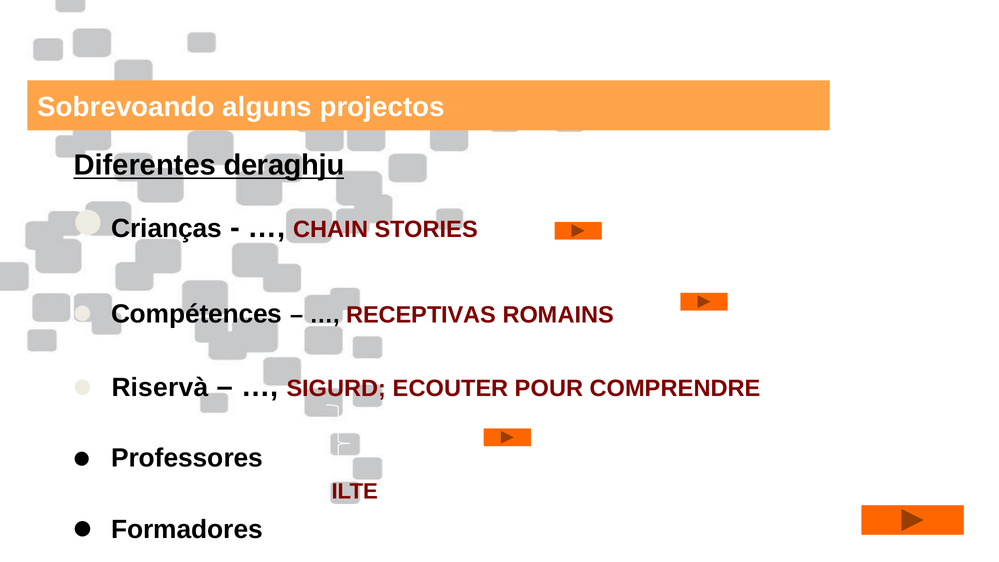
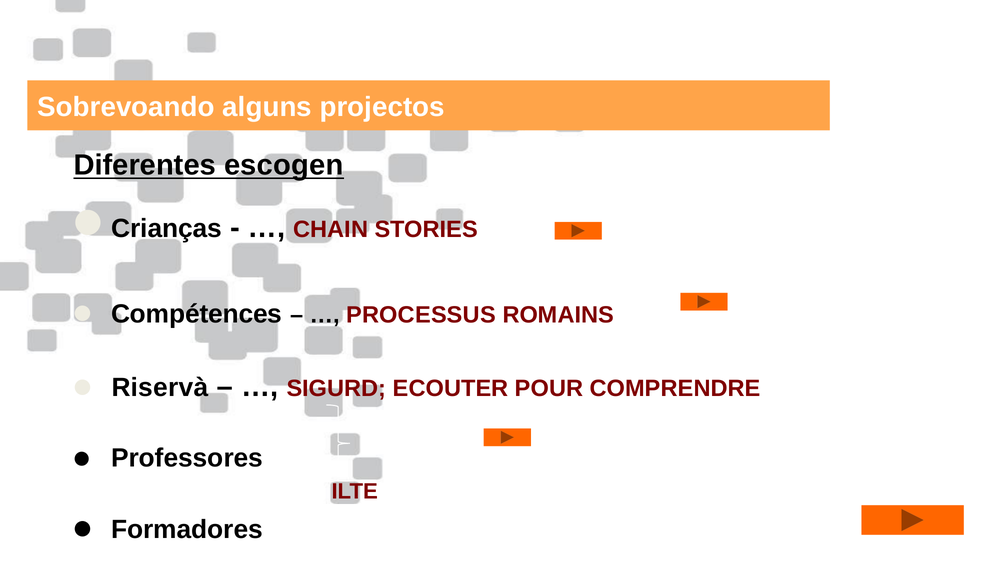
deraghju: deraghju -> escogen (284, 165)
RECEPTIVAS: RECEPTIVAS -> PROCESSUS (421, 315)
